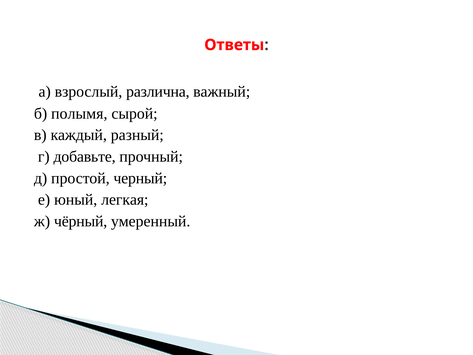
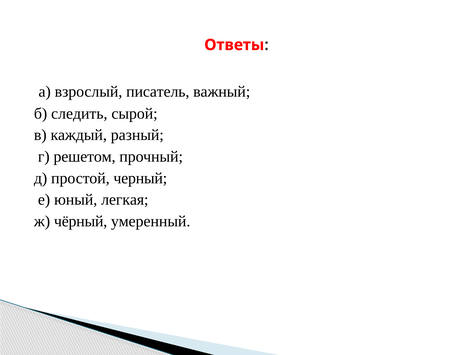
различна: различна -> писатель (158, 91)
полымя: полымя -> следить (79, 113)
добавьте: добавьте -> решетом (85, 157)
